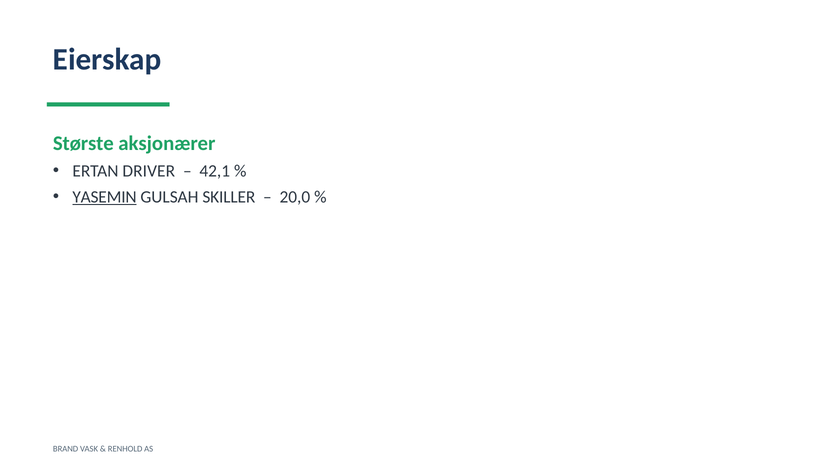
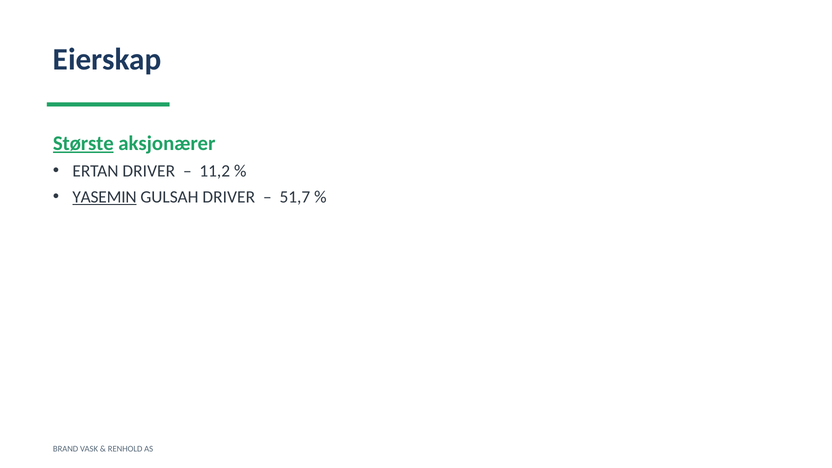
Største underline: none -> present (83, 143)
42,1: 42,1 -> 11,2 (215, 171)
GULSAH SKILLER: SKILLER -> DRIVER (229, 197)
20,0: 20,0 -> 51,7 (295, 197)
